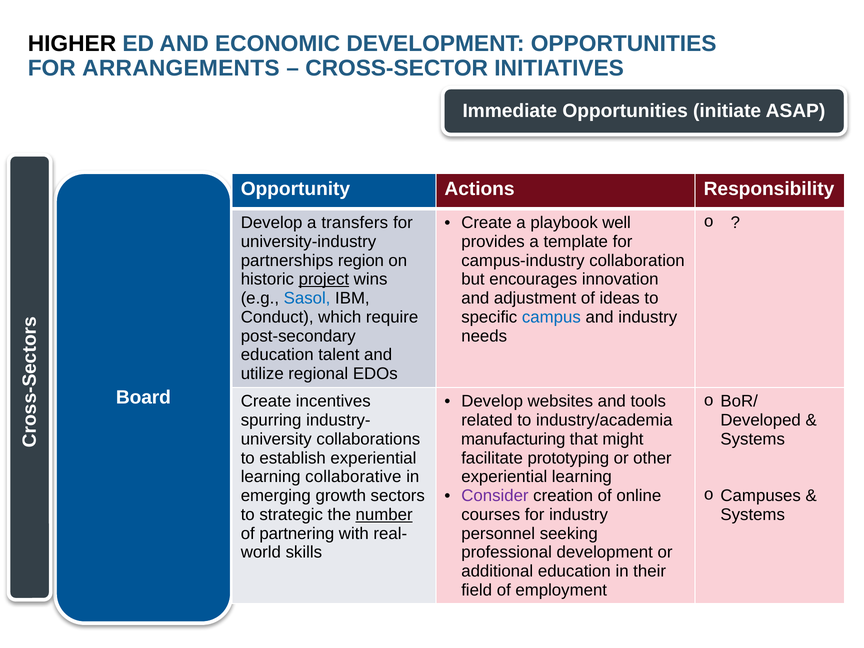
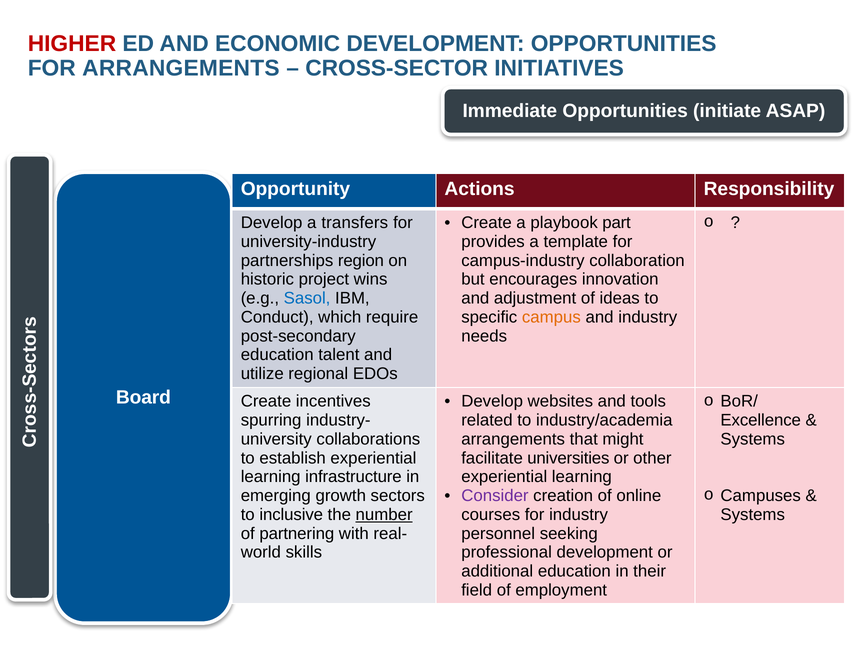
HIGHER colour: black -> red (72, 44)
well: well -> part (617, 223)
project underline: present -> none (324, 279)
campus colour: blue -> orange (551, 317)
Developed: Developed -> Excellence (761, 420)
manufacturing: manufacturing -> arrangements (513, 439)
prototyping: prototyping -> universities (568, 458)
collaborative: collaborative -> infrastructure (353, 477)
strategic: strategic -> inclusive (291, 515)
